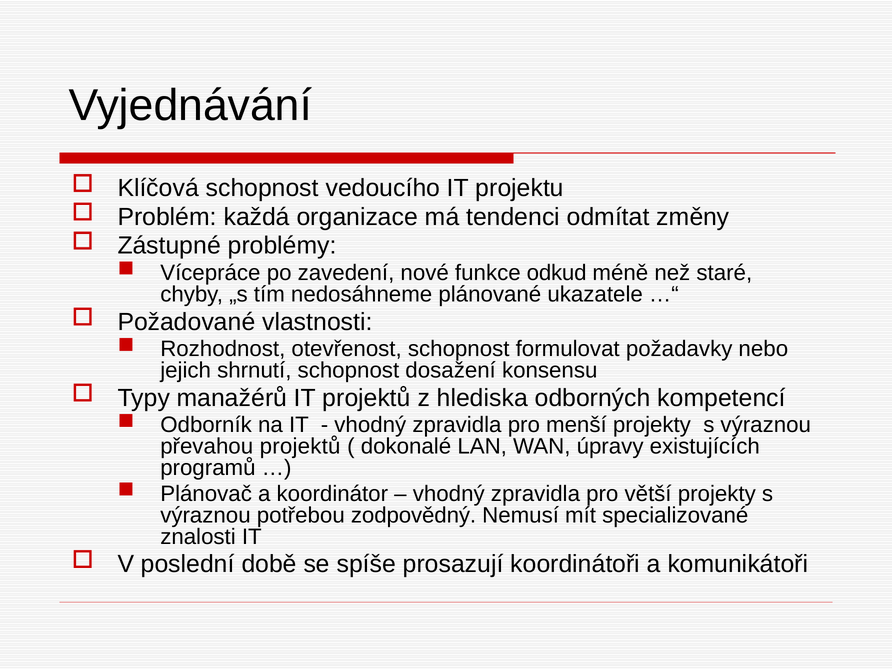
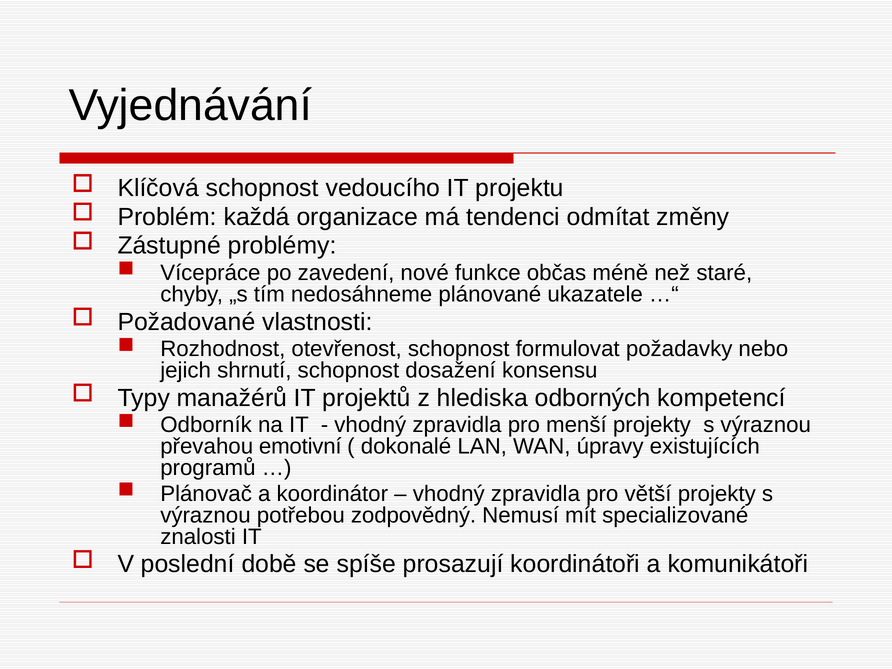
odkud: odkud -> občas (557, 273)
převahou projektů: projektů -> emotivní (300, 447)
